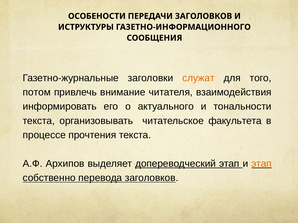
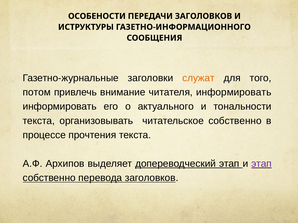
читателя взаимодействия: взаимодействия -> информировать (234, 92)
читательское факультета: факультета -> собственно (235, 121)
этап colour: orange -> purple (262, 164)
